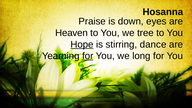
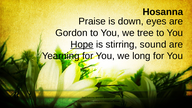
Heaven: Heaven -> Gordon (71, 33)
dance: dance -> sound (153, 44)
for underline: present -> none (88, 56)
